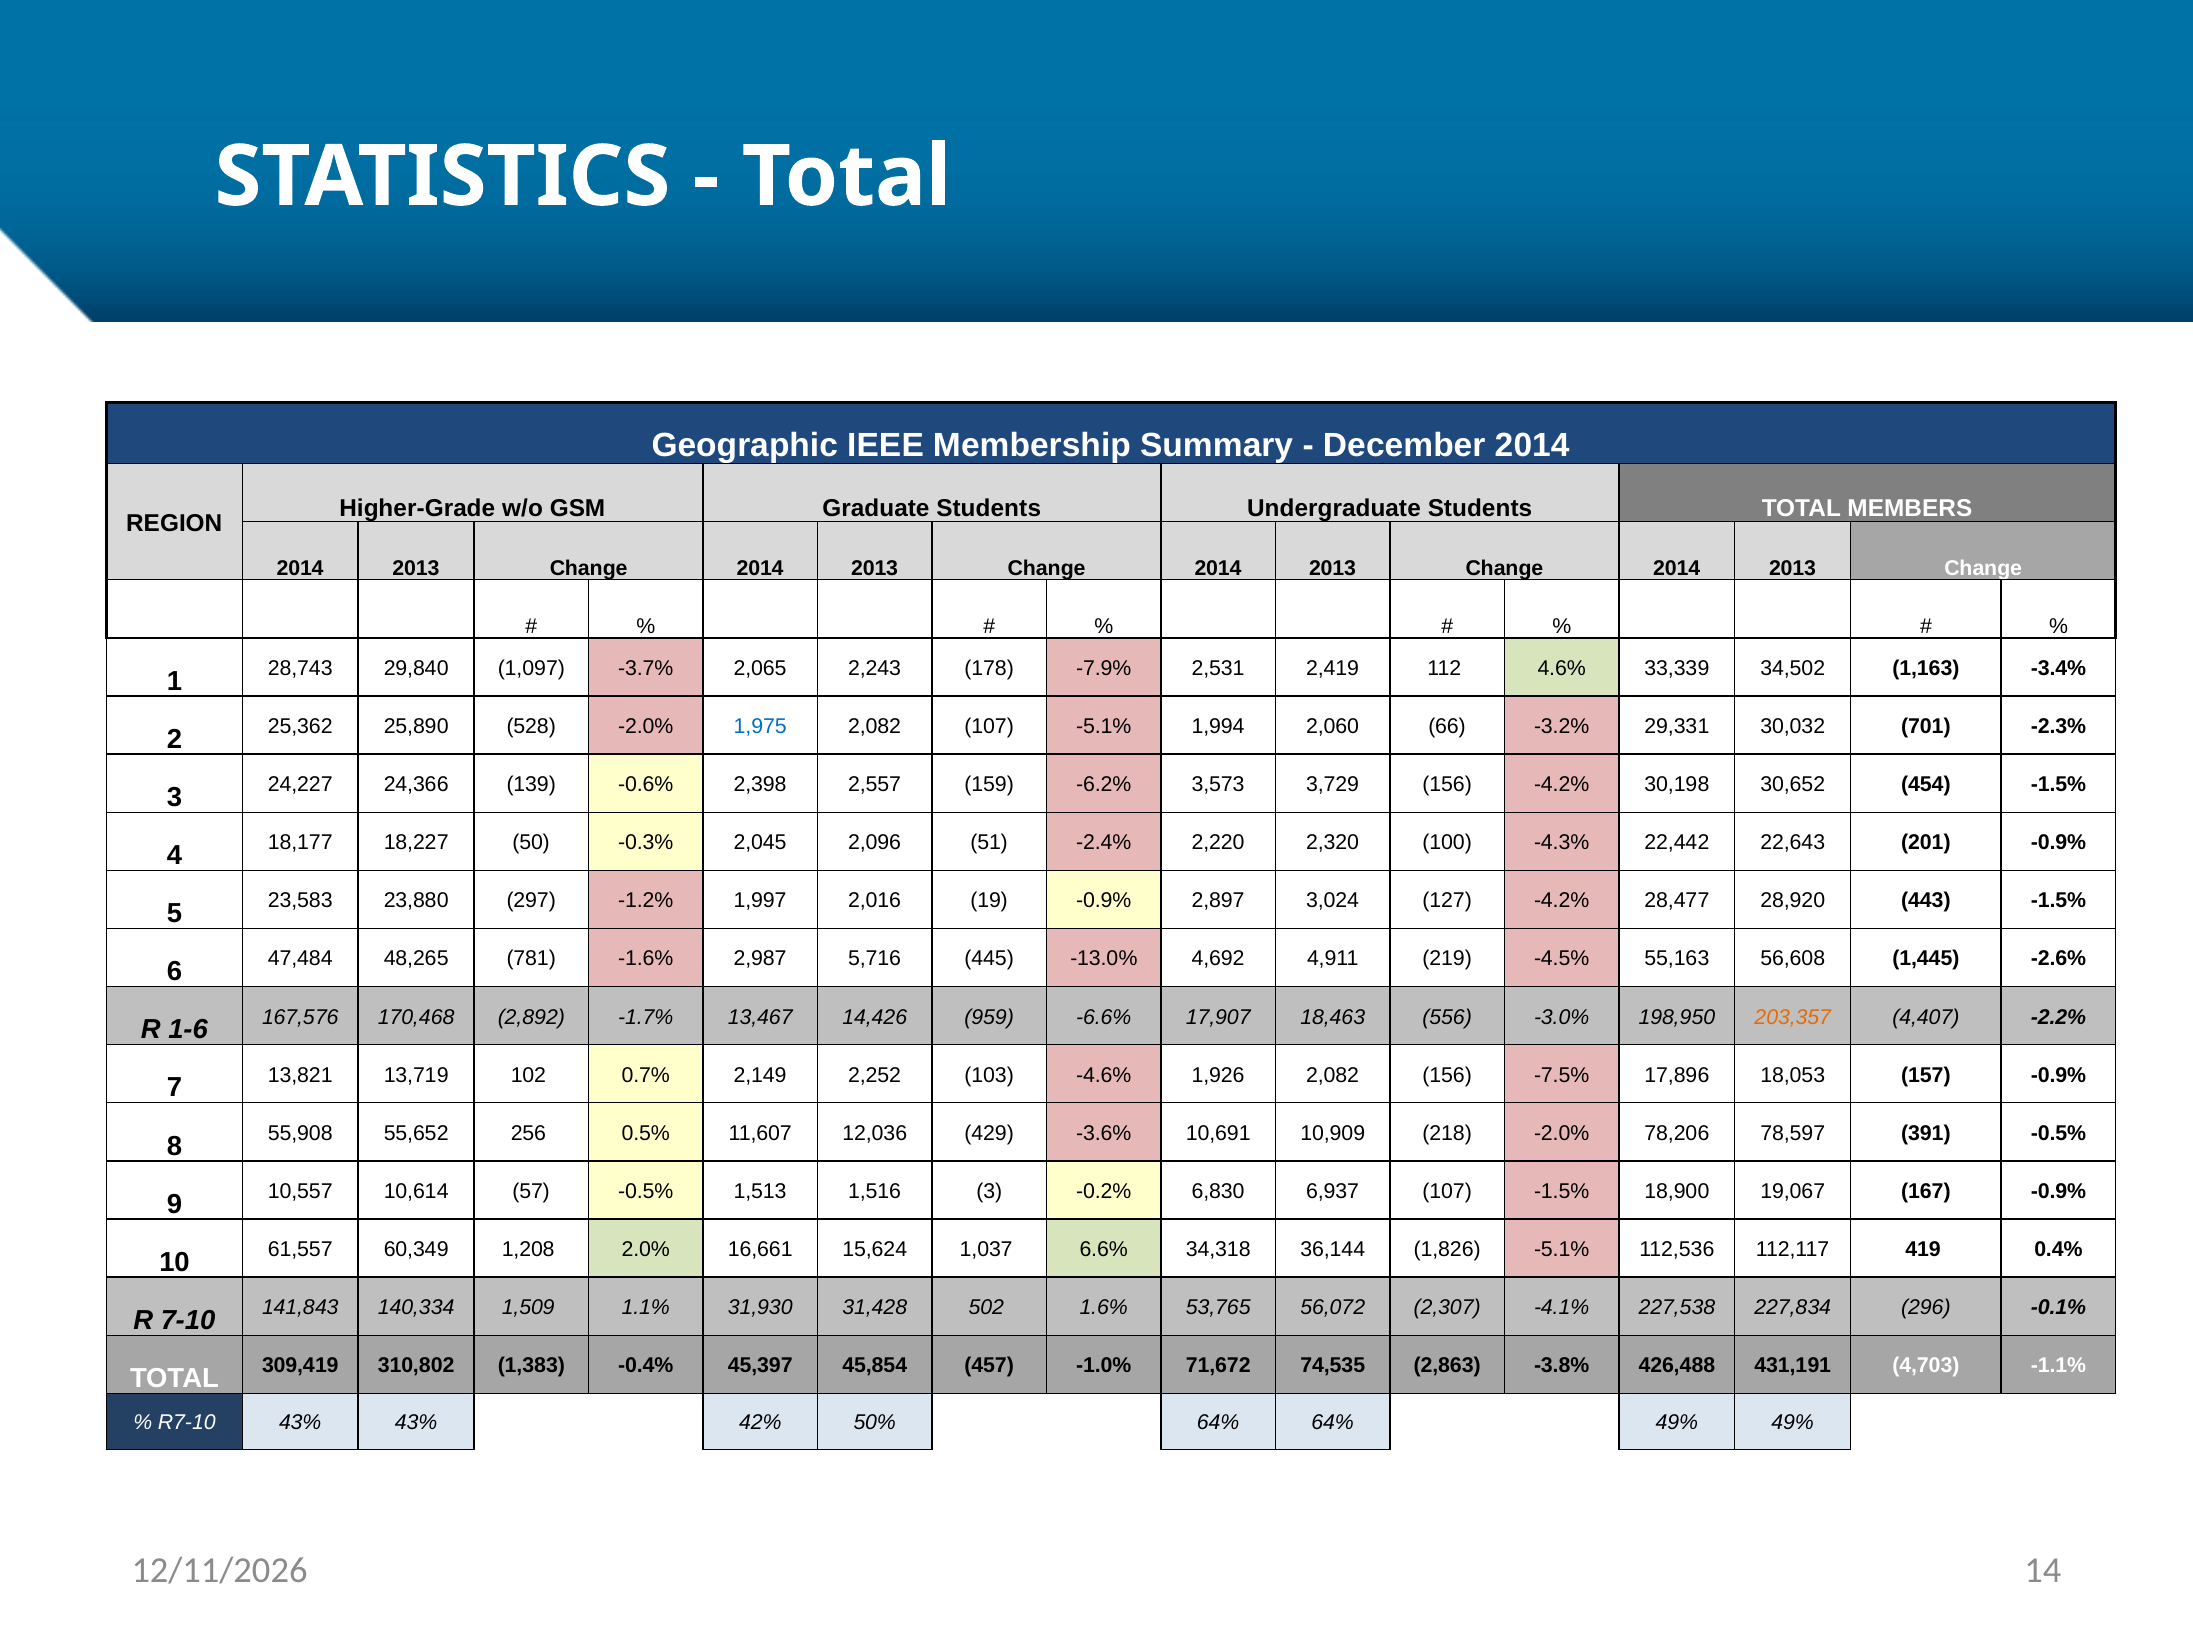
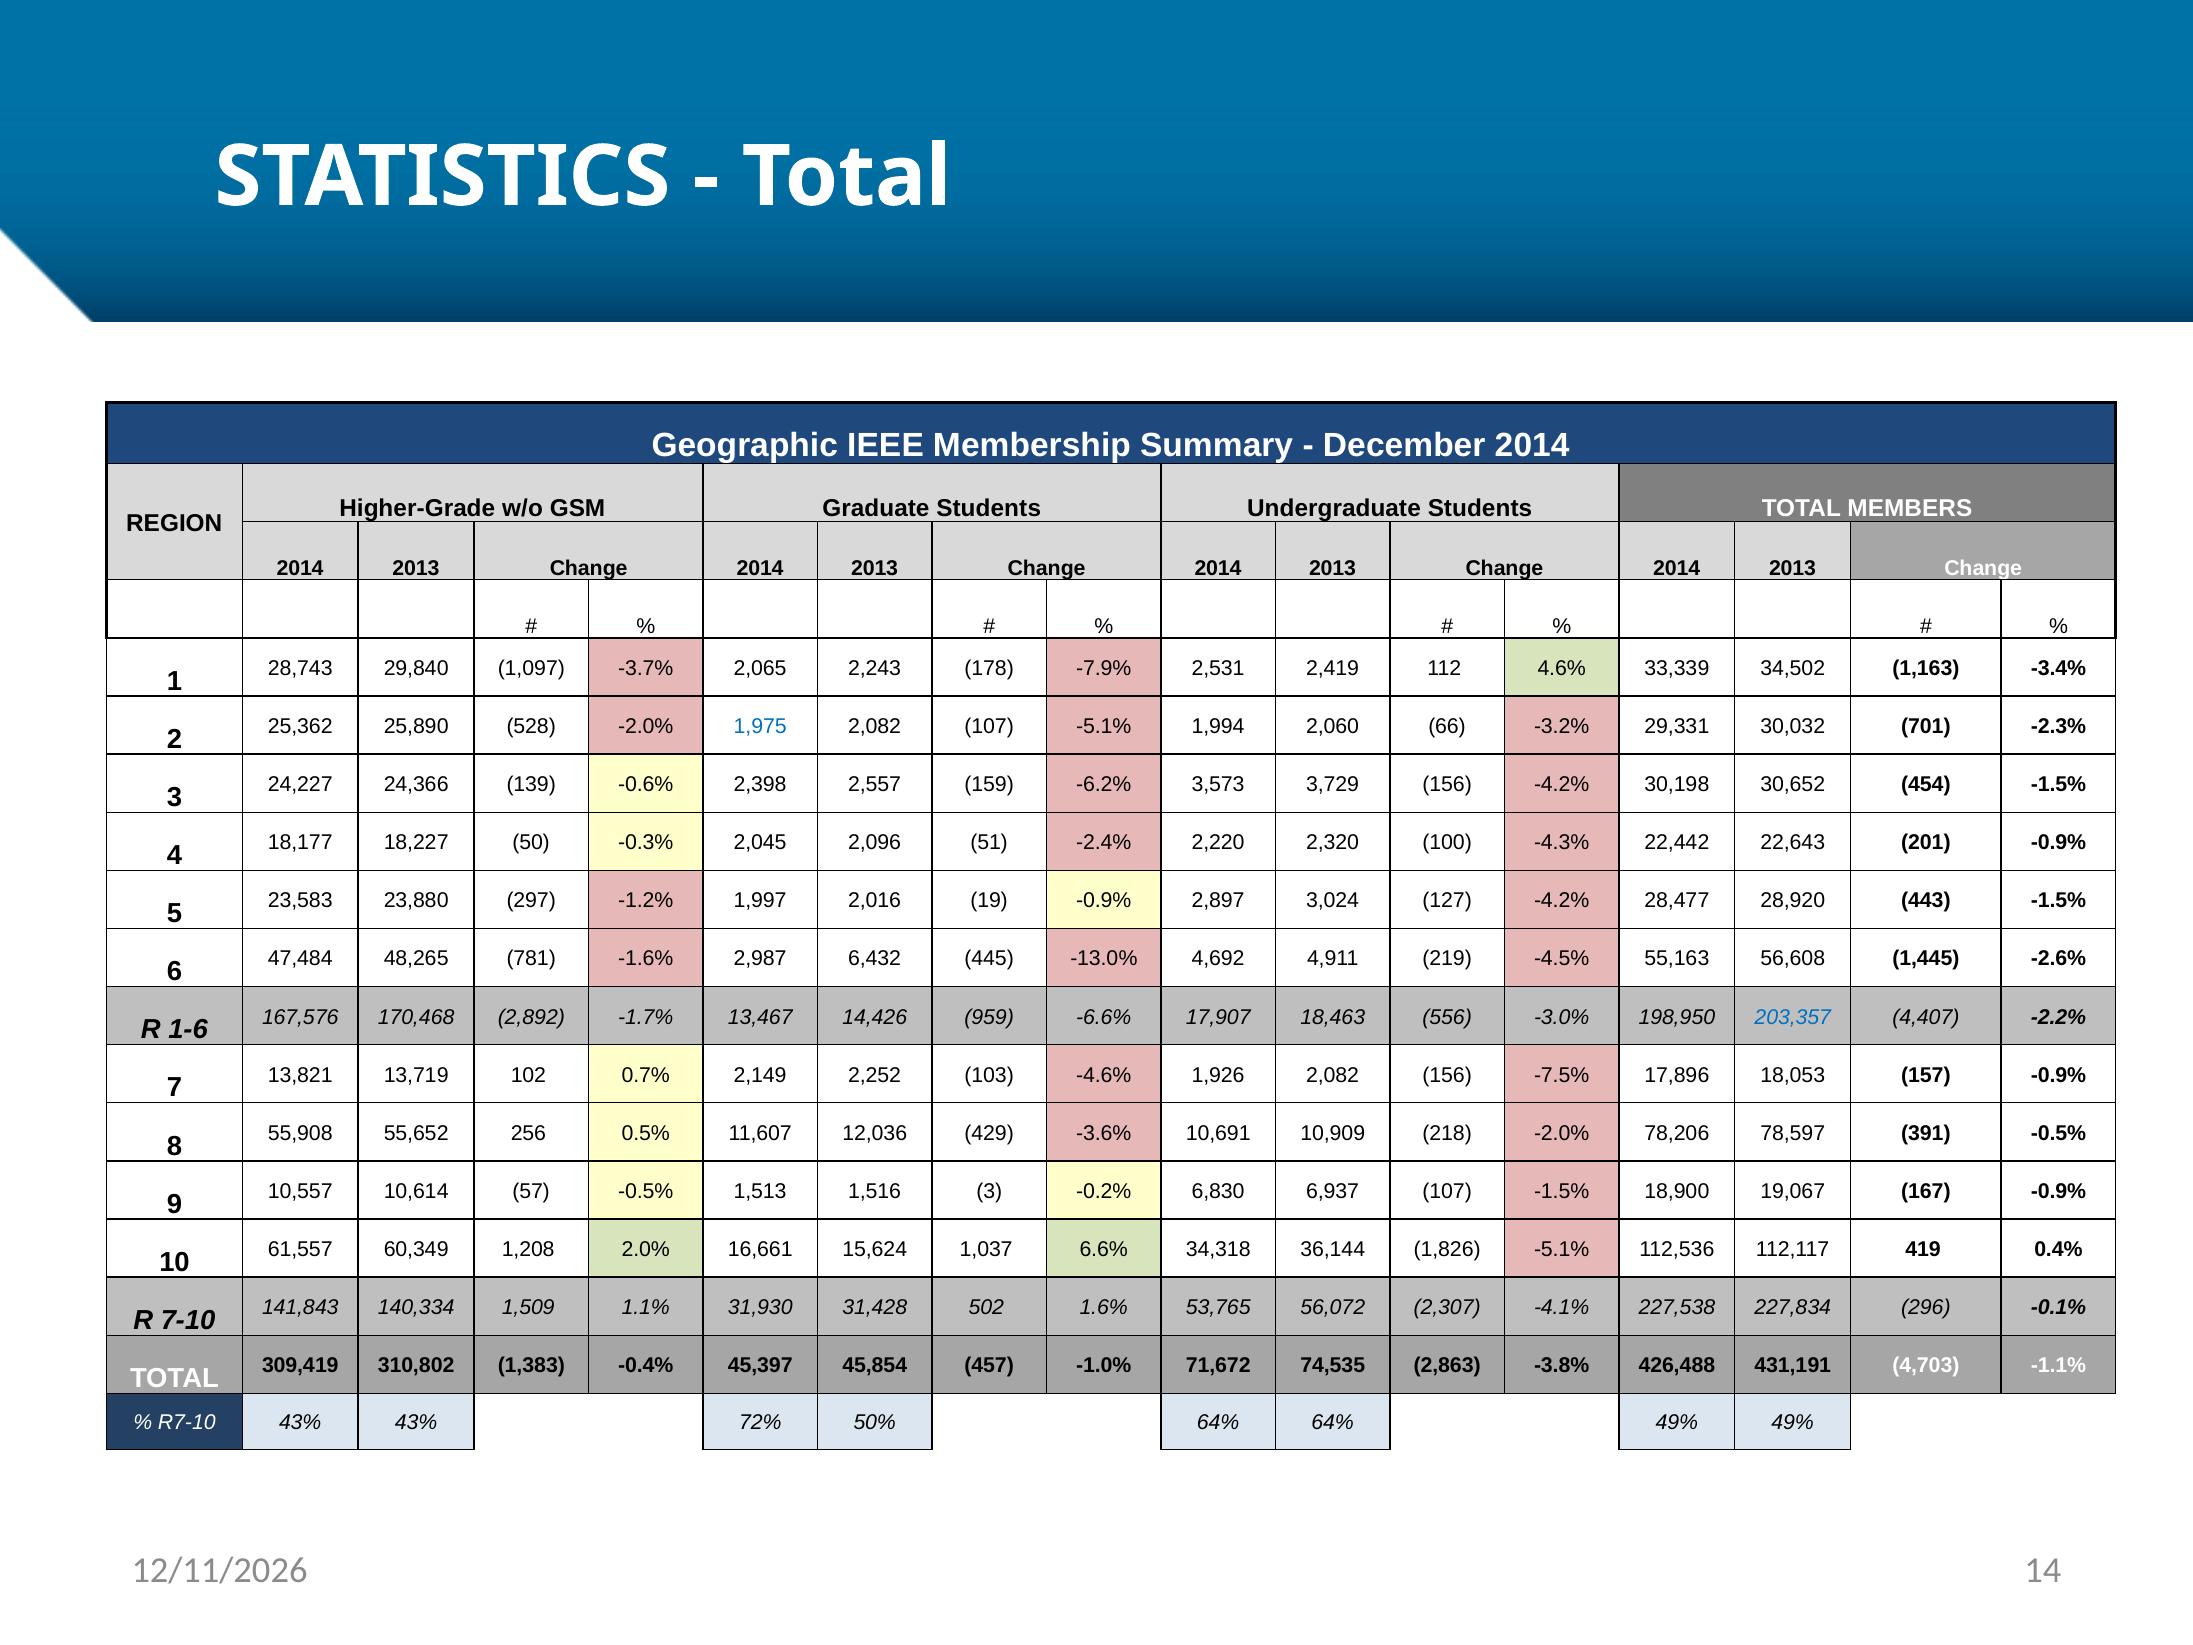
5,716: 5,716 -> 6,432 (875, 959)
203,357 colour: orange -> blue (1793, 1017)
42%: 42% -> 72% (760, 1423)
